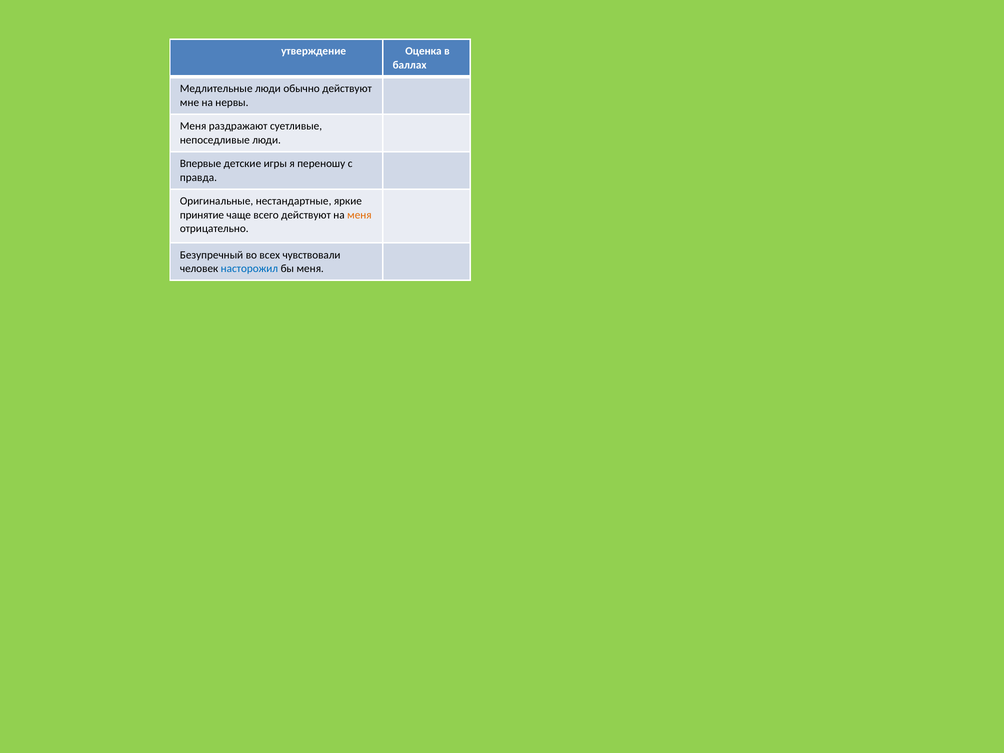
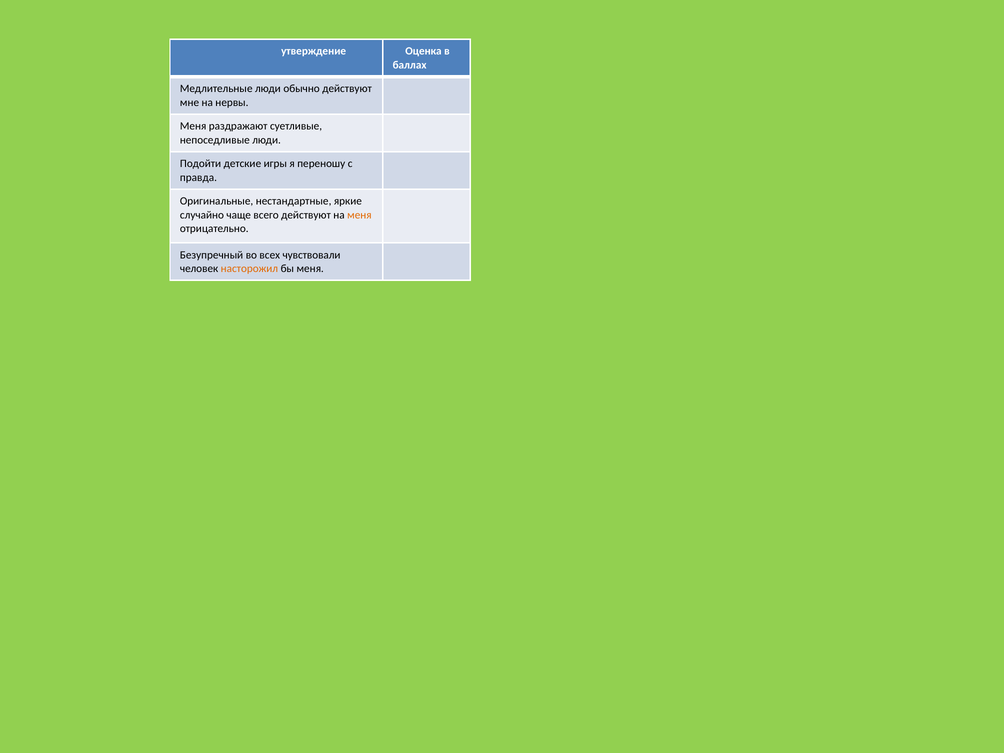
Впервые: Впервые -> Подойти (201, 164)
принятие: принятие -> случайно (202, 215)
насторожил colour: blue -> orange (249, 269)
